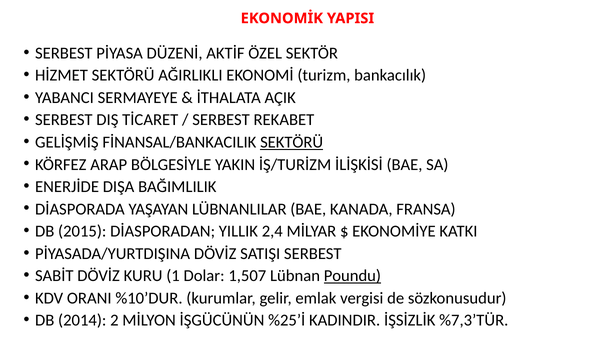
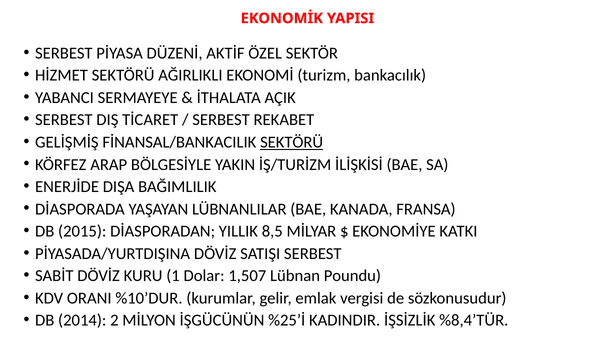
2,4: 2,4 -> 8,5 (272, 231)
Poundu underline: present -> none (352, 276)
%7,3’TÜR: %7,3’TÜR -> %8,4’TÜR (474, 320)
